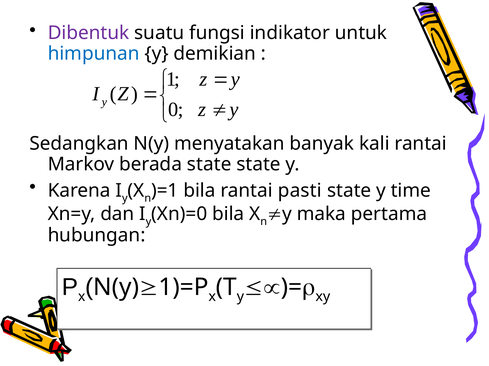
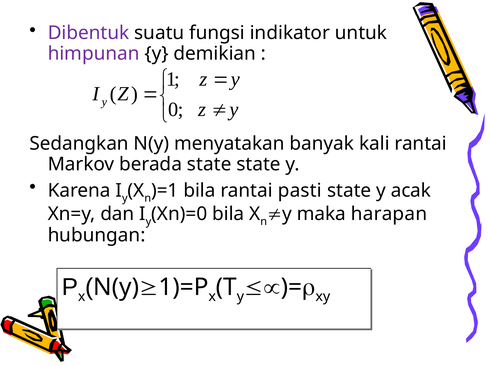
himpunan colour: blue -> purple (94, 54)
time: time -> acak (411, 191)
pertama: pertama -> harapan (389, 214)
